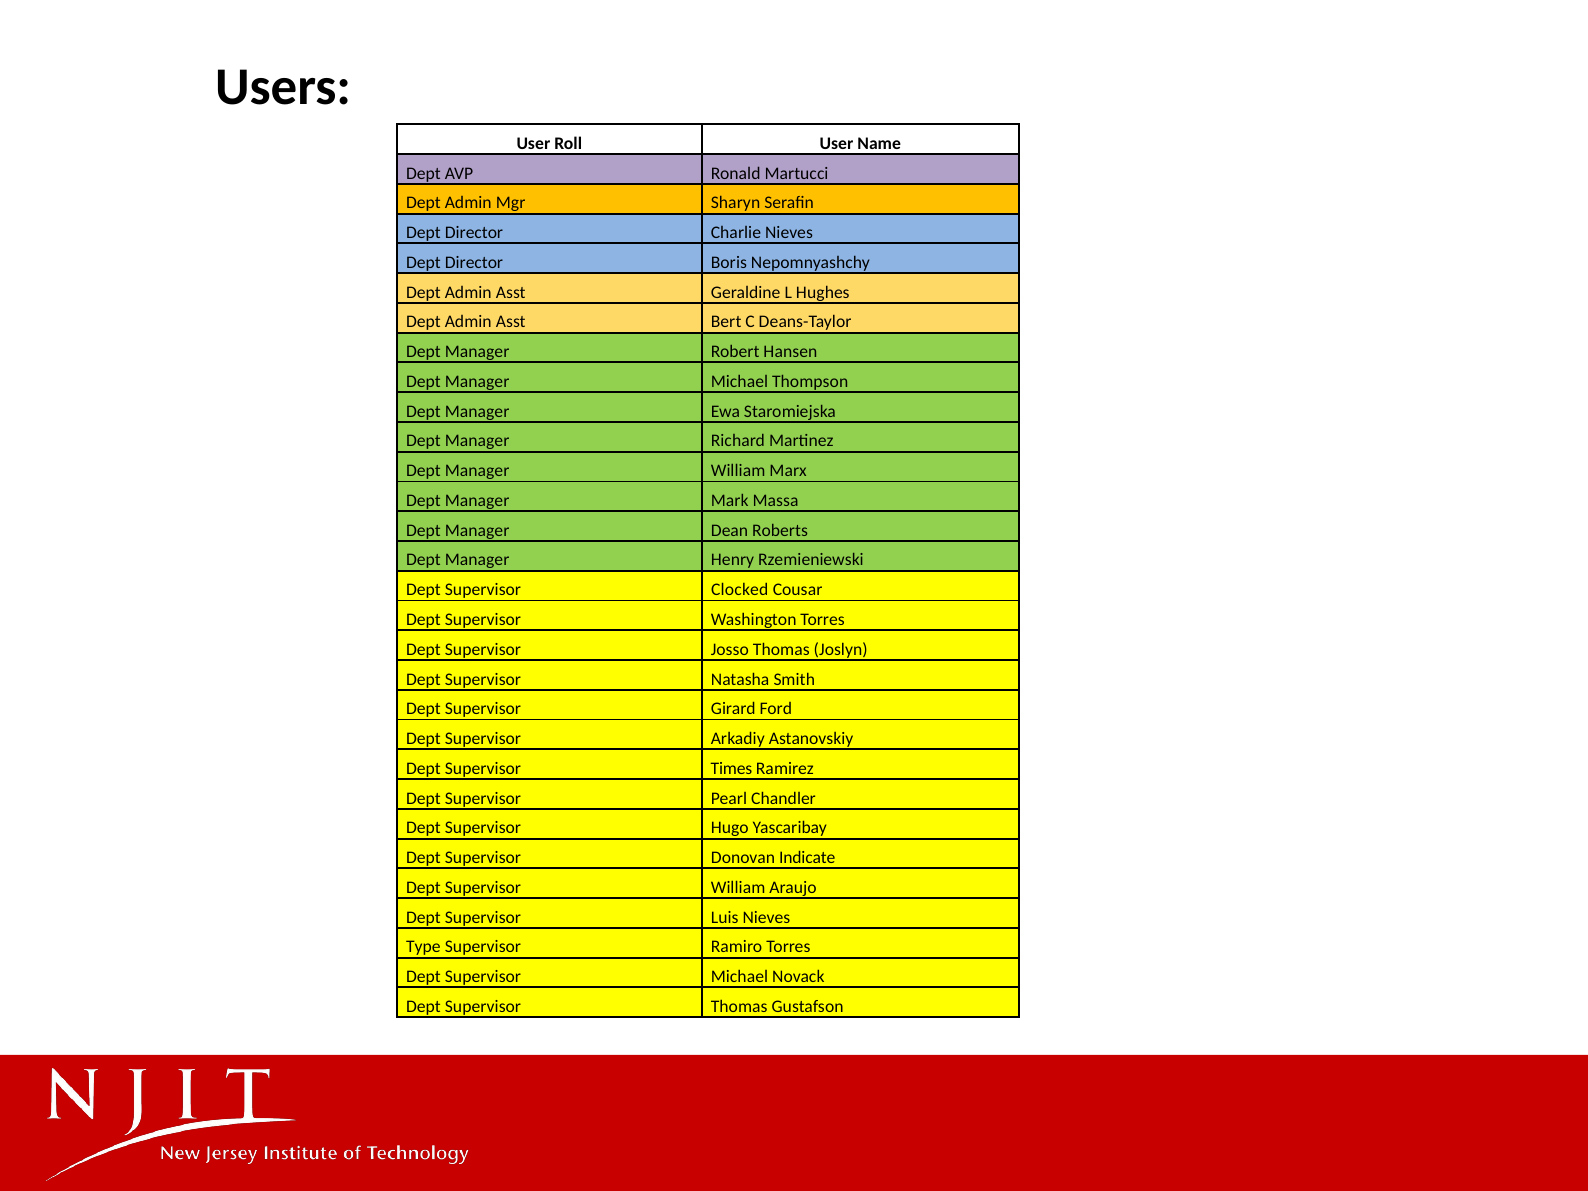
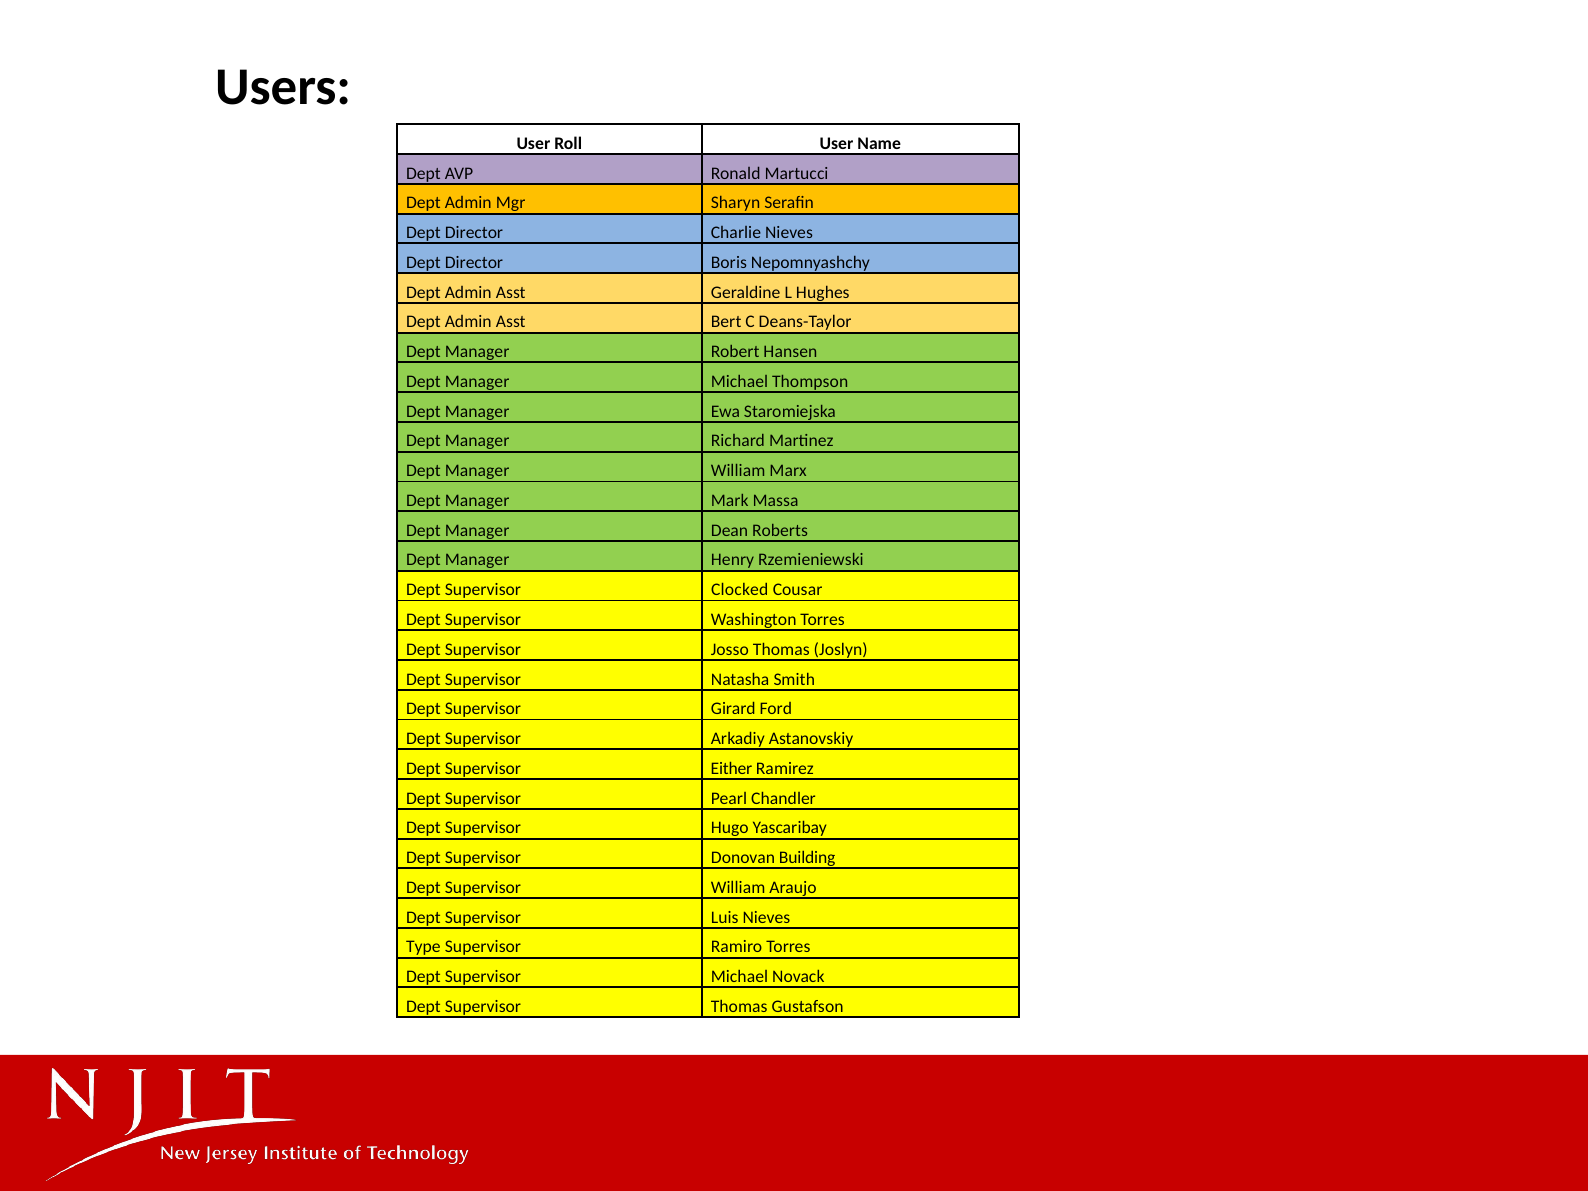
Times: Times -> Either (731, 768)
Indicate: Indicate -> Building (807, 858)
